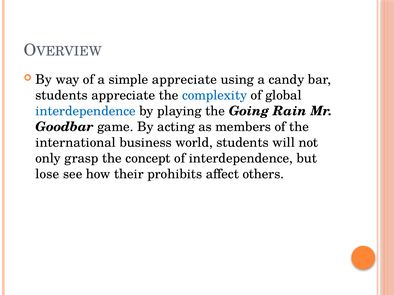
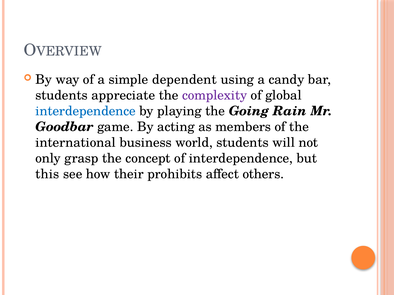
simple appreciate: appreciate -> dependent (184, 80)
complexity colour: blue -> purple (215, 95)
lose: lose -> this (47, 174)
